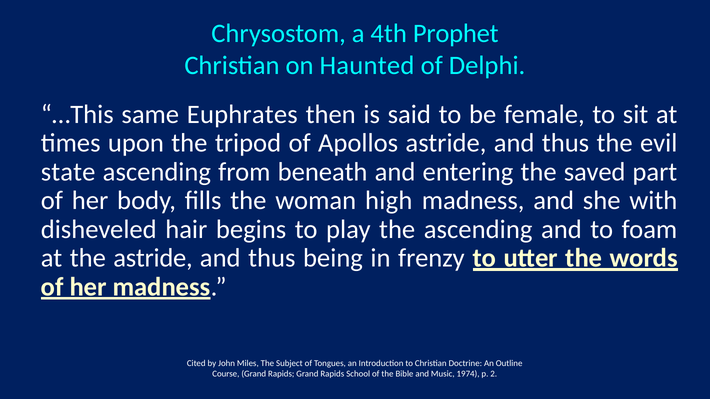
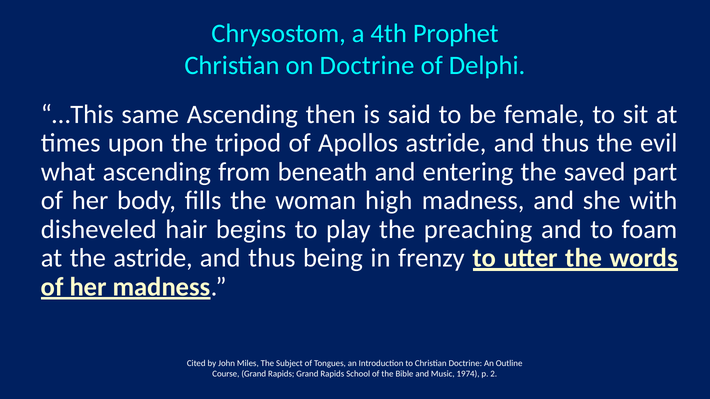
on Haunted: Haunted -> Doctrine (367, 66)
same Euphrates: Euphrates -> Ascending (242, 115)
state: state -> what (68, 172)
the ascending: ascending -> preaching (478, 230)
